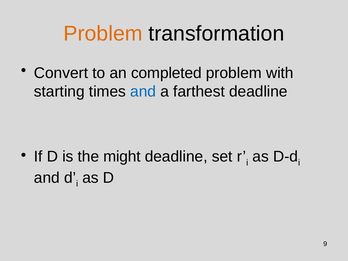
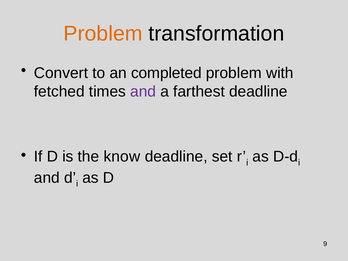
starting: starting -> fetched (59, 92)
and colour: blue -> purple (143, 92)
might: might -> know (122, 157)
